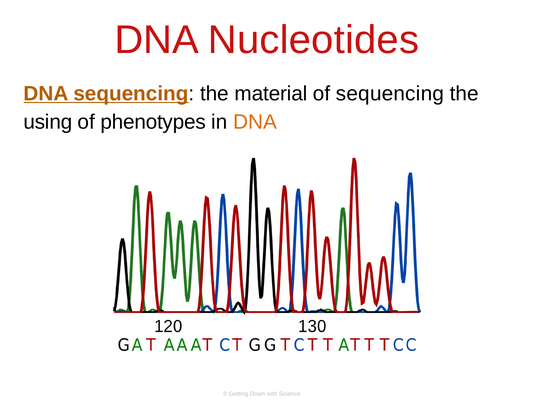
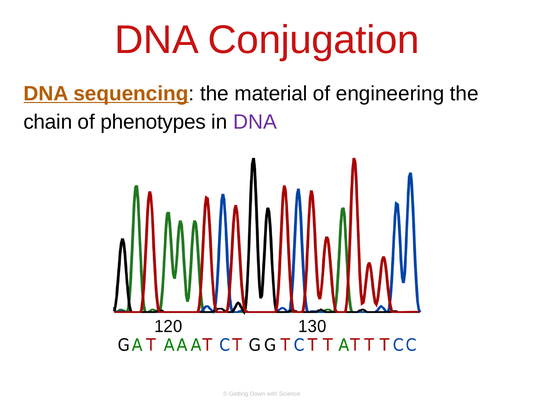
Nucleotides: Nucleotides -> Conjugation (314, 40)
of sequencing: sequencing -> engineering (390, 94)
using: using -> chain (48, 122)
DNA colour: orange -> purple (255, 122)
